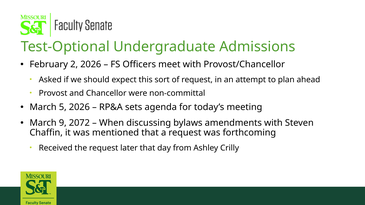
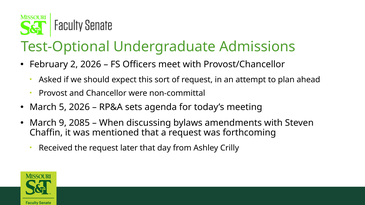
2072: 2072 -> 2085 (79, 123)
